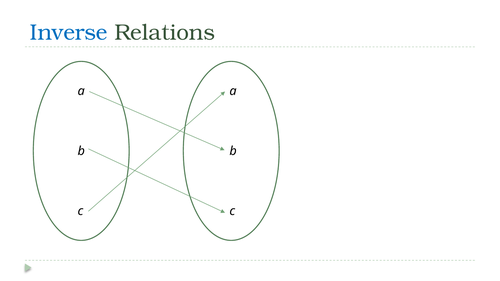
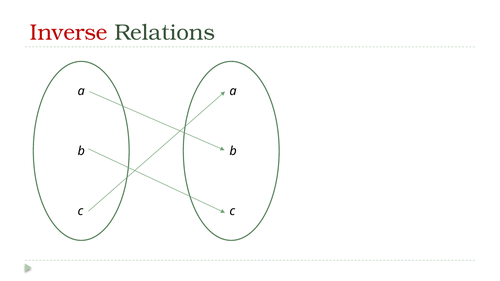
Inverse colour: blue -> red (69, 33)
